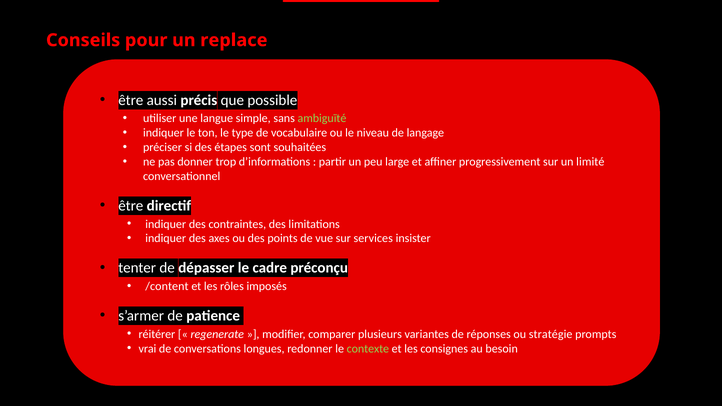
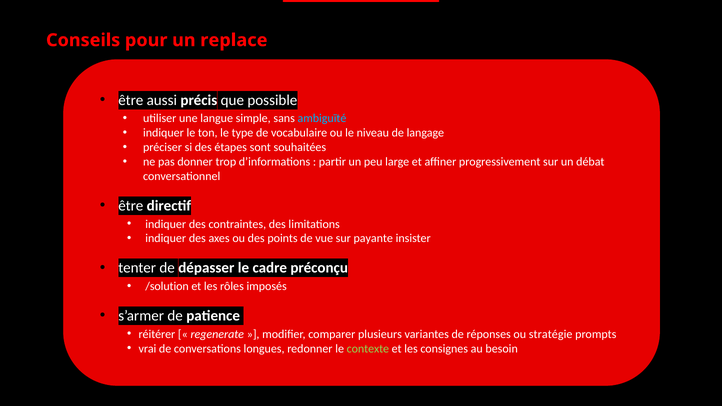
ambiguïté colour: light green -> light blue (322, 119)
limité: limité -> débat (590, 162)
services: services -> payante (373, 239)
/content: /content -> /solution (167, 286)
